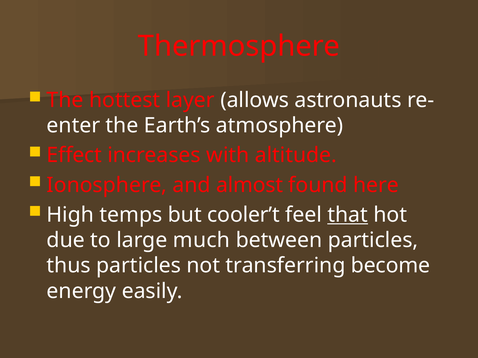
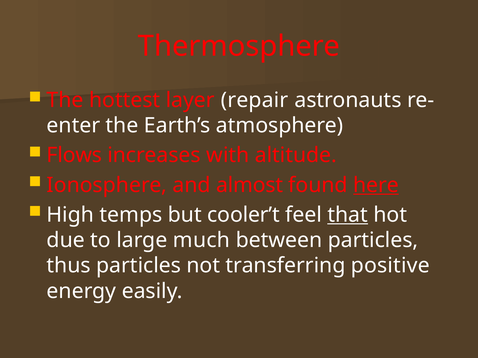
allows: allows -> repair (255, 100)
Effect: Effect -> Flows (74, 156)
here underline: none -> present (376, 185)
become: become -> positive (390, 266)
